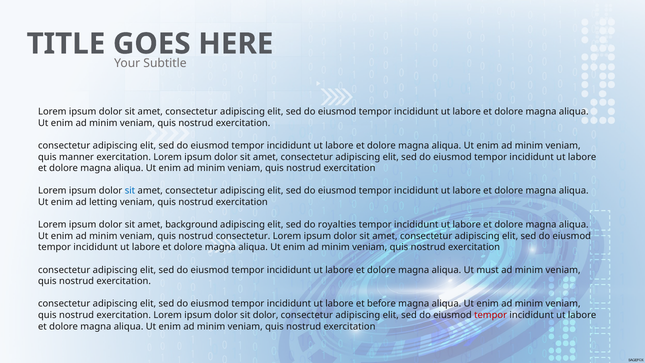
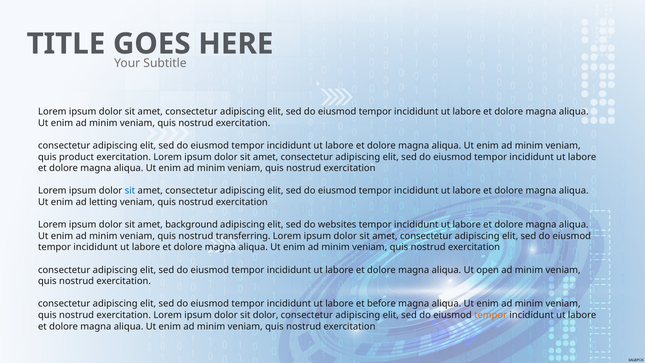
manner: manner -> product (77, 157)
royalties: royalties -> websites (337, 225)
nostrud consectetur: consectetur -> transferring (243, 236)
must: must -> open (488, 270)
tempor colour: red -> orange (491, 315)
